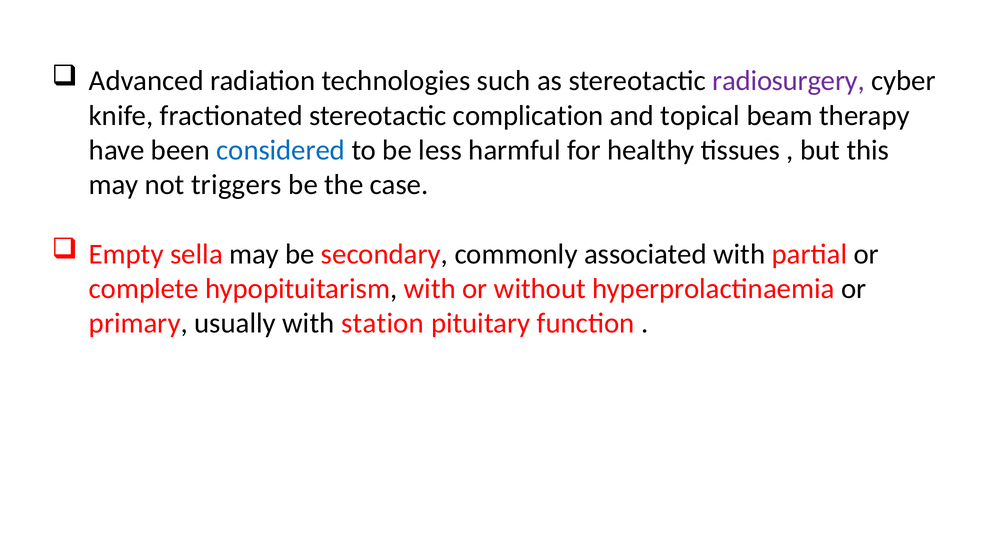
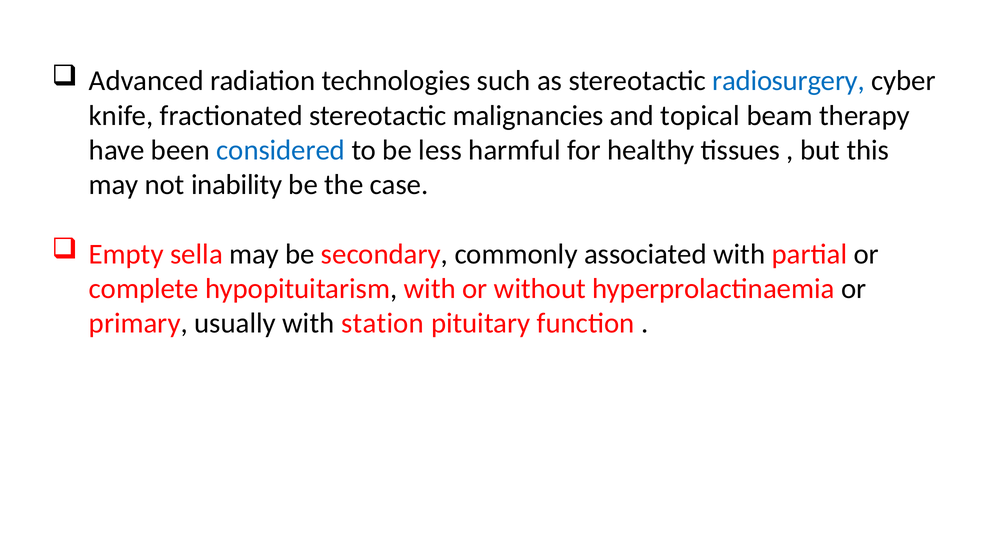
radiosurgery colour: purple -> blue (789, 81)
complication: complication -> malignancies (528, 116)
triggers: triggers -> inability (237, 185)
